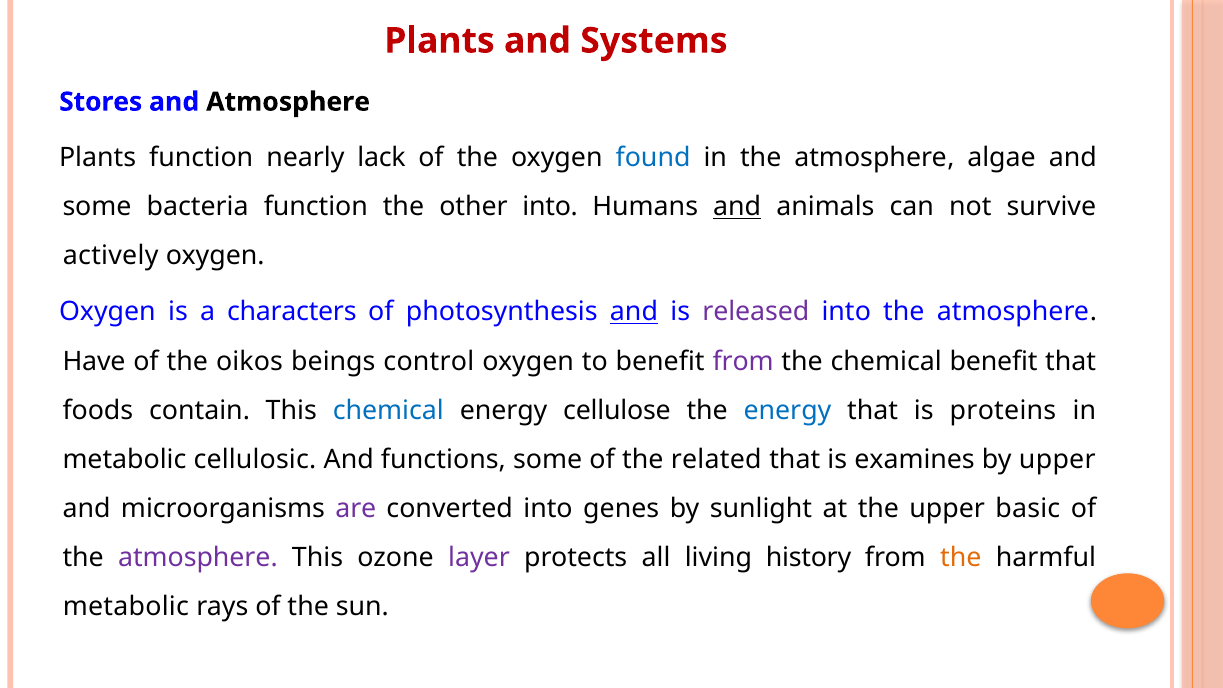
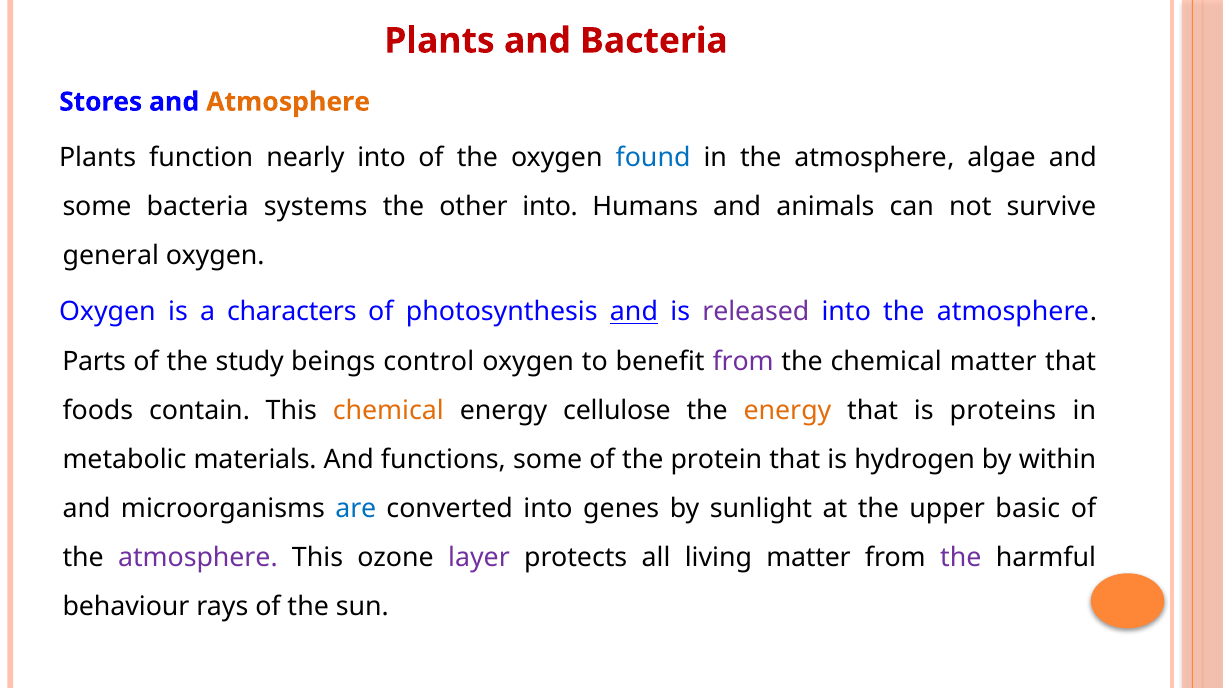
and Systems: Systems -> Bacteria (654, 41)
Atmosphere colour: black -> orange (288, 102)
nearly lack: lack -> into (382, 158)
bacteria function: function -> systems (316, 207)
and underline: present -> none (737, 207)
actively: actively -> general (111, 256)
Have: Have -> Parts (94, 361)
oikos: oikos -> study (250, 361)
chemical benefit: benefit -> matter (993, 361)
chemical colour: blue -> orange (388, 410)
energy colour: blue -> orange (787, 410)
cellulosic: cellulosic -> materials (255, 459)
related: related -> protein (716, 459)
examines: examines -> hydrogen (915, 459)
by upper: upper -> within (1057, 459)
are colour: purple -> blue (356, 508)
living history: history -> matter (809, 558)
the colour: orange -> purple (961, 558)
metabolic: metabolic -> behaviour (126, 607)
